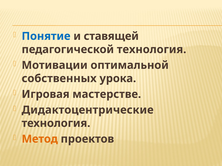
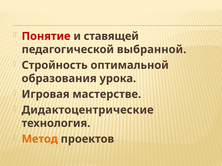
Понятие colour: blue -> red (46, 36)
педагогической технология: технология -> выбранной (152, 50)
Мотивации: Мотивации -> Стройность (55, 65)
собственных: собственных -> образования (59, 79)
